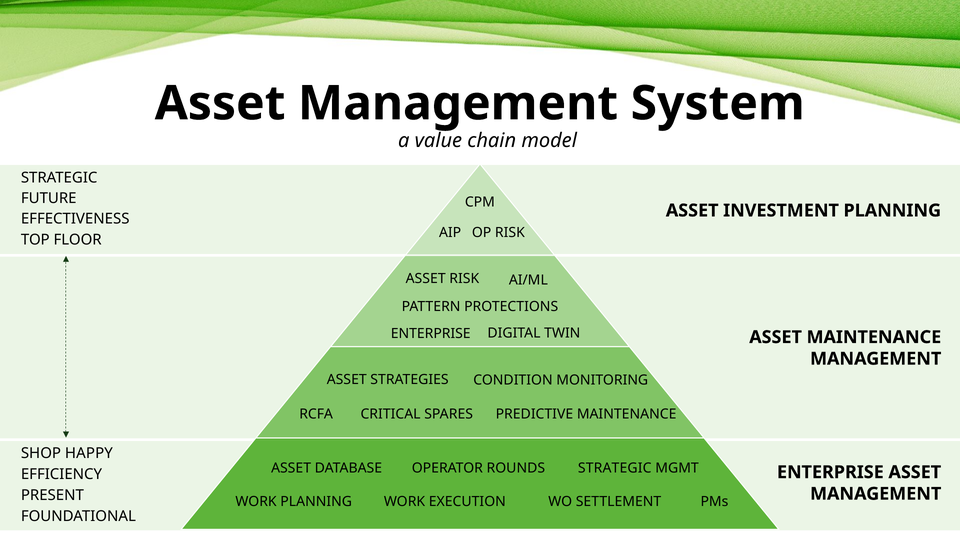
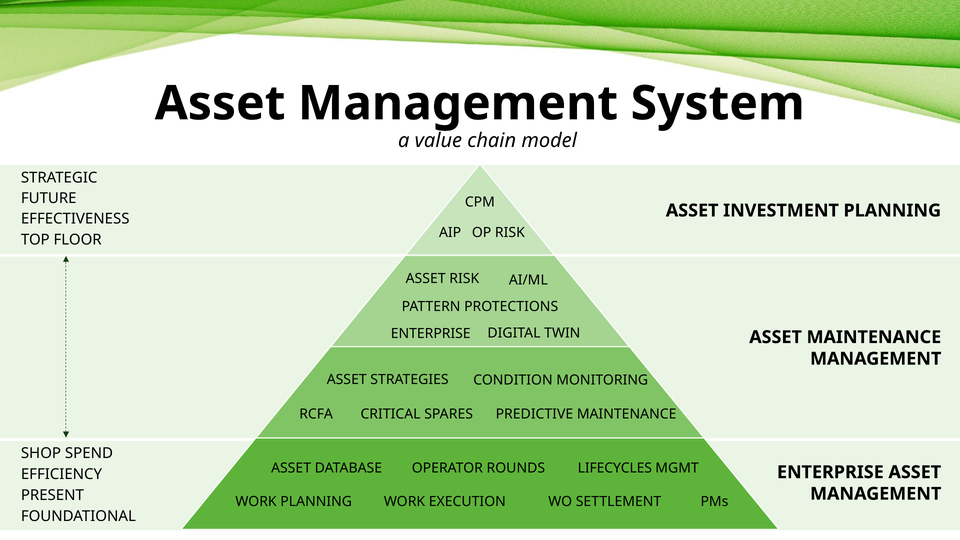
HAPPY: HAPPY -> SPEND (89, 453)
ROUNDS STRATEGIC: STRATEGIC -> LIFECYCLES (615, 468)
